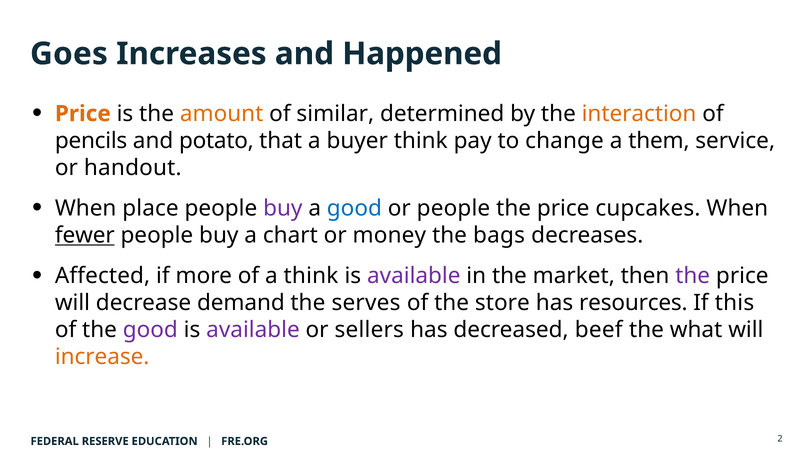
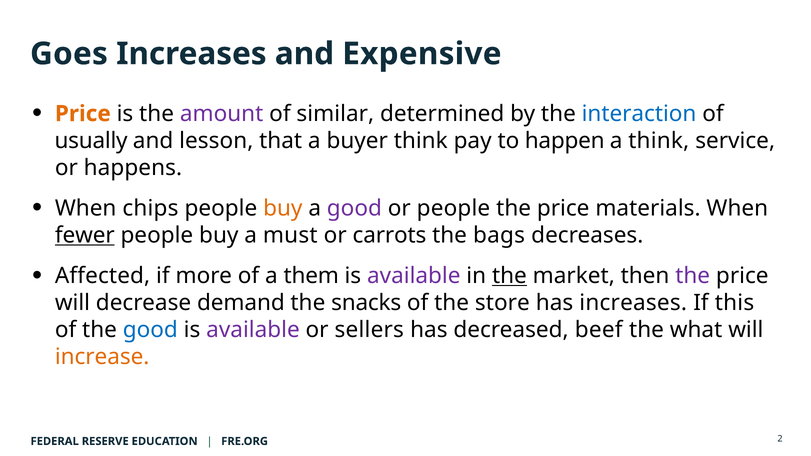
Happened: Happened -> Expensive (422, 54)
amount colour: orange -> purple (222, 114)
interaction colour: orange -> blue (639, 114)
pencils: pencils -> usually (91, 141)
potato: potato -> lesson (216, 141)
change: change -> happen (565, 141)
a them: them -> think (659, 141)
handout: handout -> happens (133, 168)
place: place -> chips (150, 208)
buy colour: purple -> orange (283, 208)
good colour: blue -> purple (354, 208)
cupcakes: cupcakes -> materials (648, 208)
chart: chart -> must (290, 235)
money: money -> carrots (389, 235)
a think: think -> them (311, 276)
the underline: none -> present (509, 276)
serves: serves -> snacks (366, 303)
has resources: resources -> increases (633, 303)
good colour: purple -> blue (150, 330)
